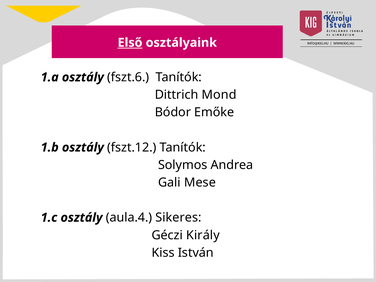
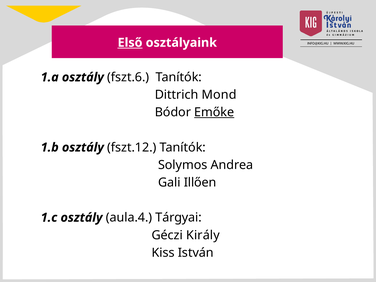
Emőke underline: none -> present (214, 112)
Mese: Mese -> Illően (200, 183)
Sikeres: Sikeres -> Tárgyai (179, 218)
